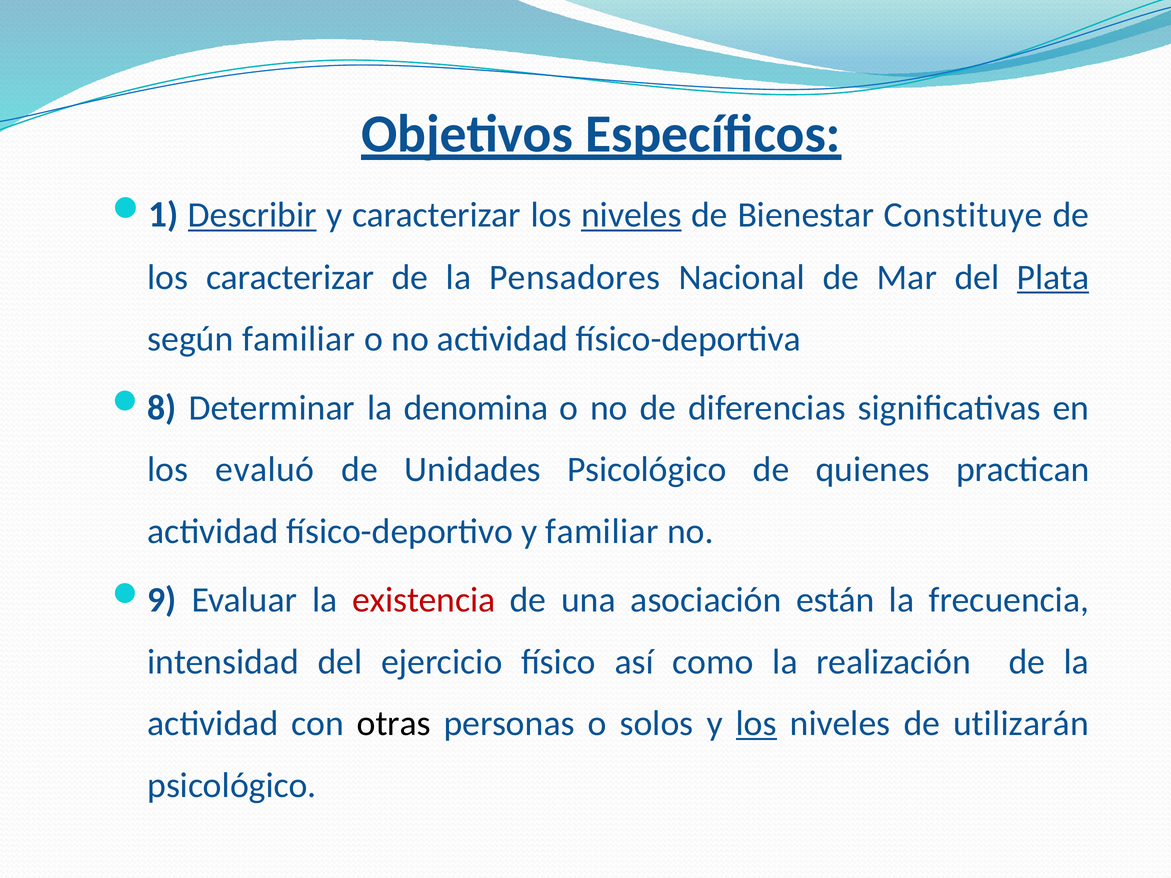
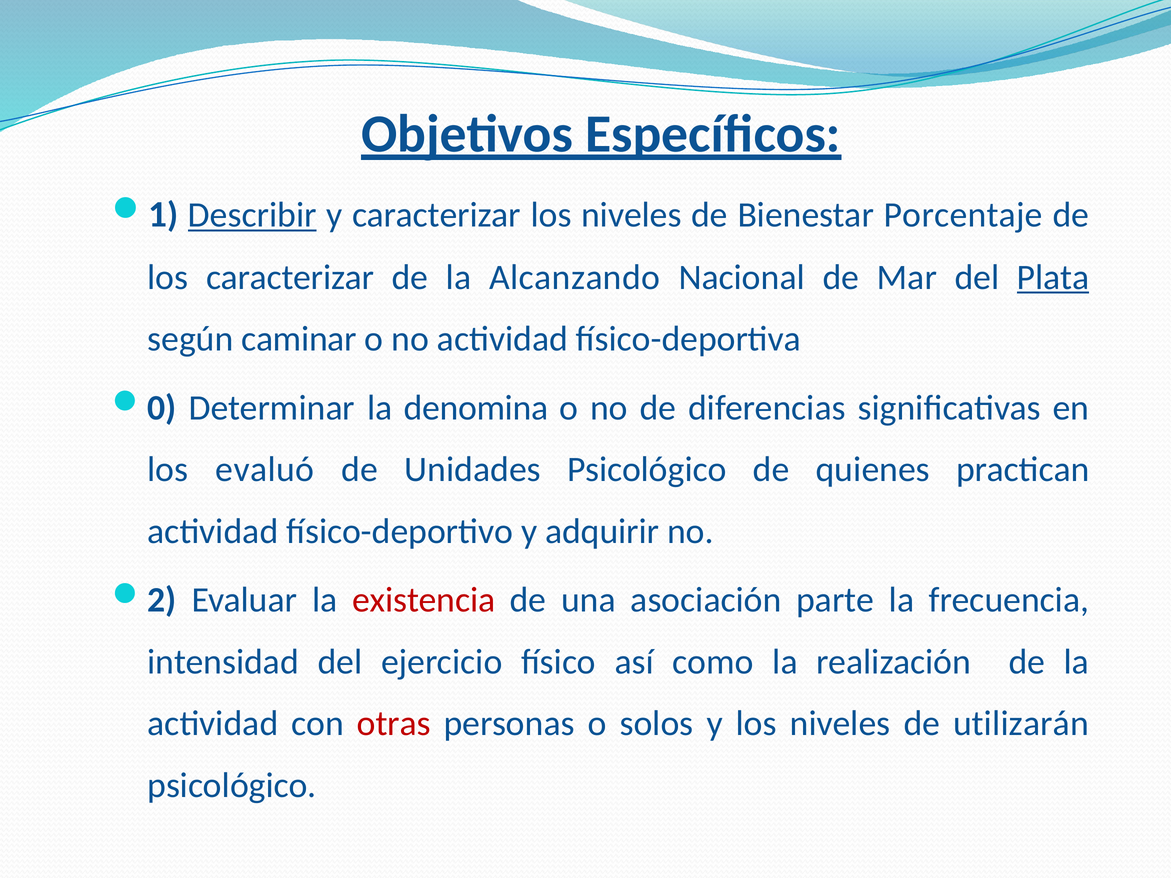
niveles underline: present -> none (631, 215)
Constituye: Constituye -> Porcentaje (963, 215)
Pensadores: Pensadores -> Alcanzando (575, 277)
según familiar: familiar -> caminar (299, 339)
8: 8 -> 0 (162, 408)
y familiar: familiar -> adquirir (602, 531)
9: 9 -> 2 (162, 600)
están: están -> parte (835, 600)
otras colour: black -> red (394, 724)
los underline: present -> none (756, 724)
